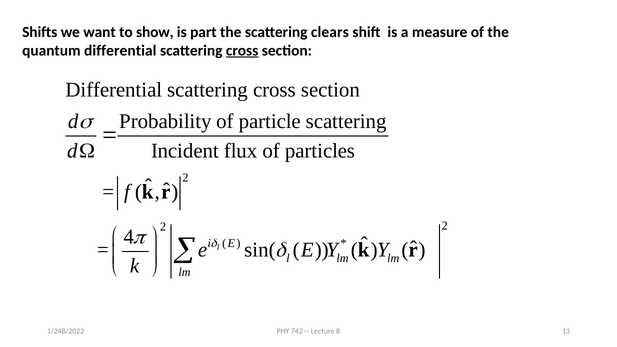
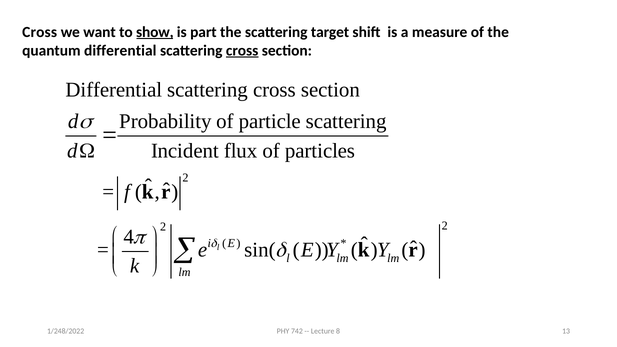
Shifts: Shifts -> Cross (40, 32)
show underline: none -> present (155, 32)
clears: clears -> target (330, 32)
